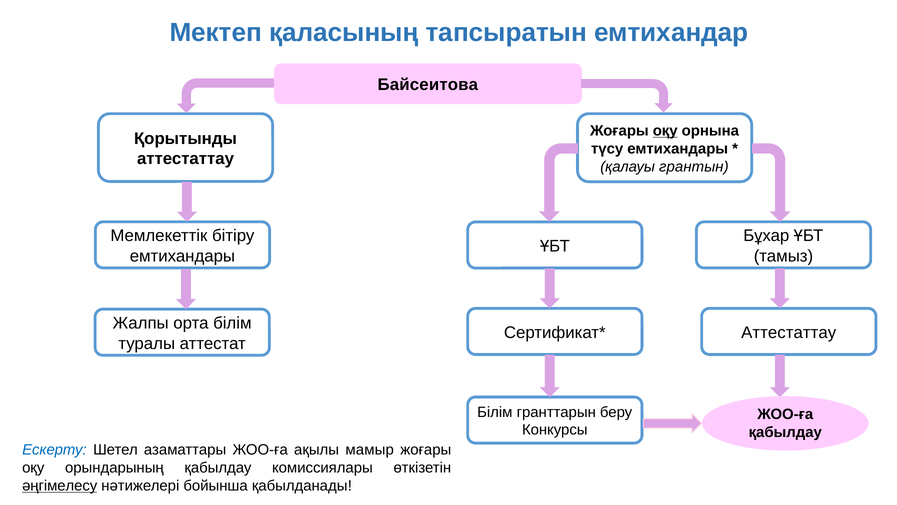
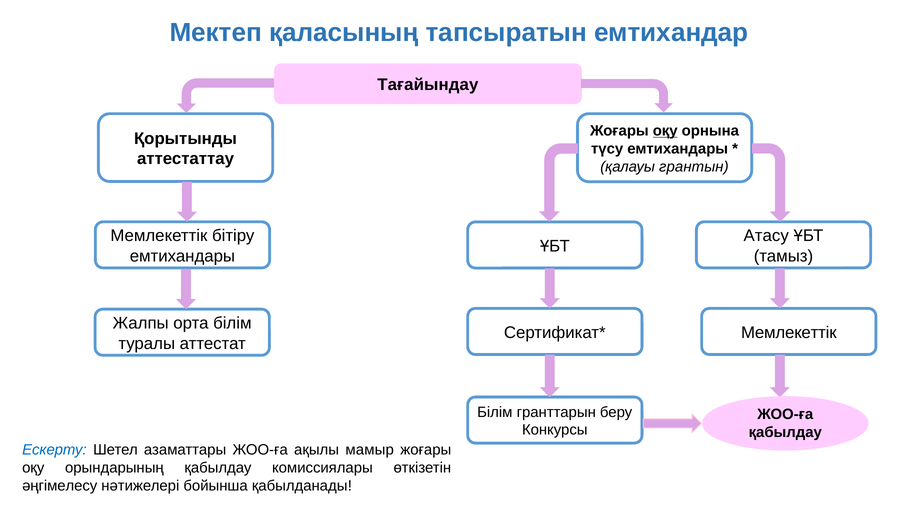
Байсеитова: Байсеитова -> Тағайындау (428, 85)
Бұхар: Бұхар -> Атасу (766, 236)
Аттестаттау: Аттестаттау -> Мемлекеттік (789, 332)
әңгімелесу underline: present -> none (60, 485)
